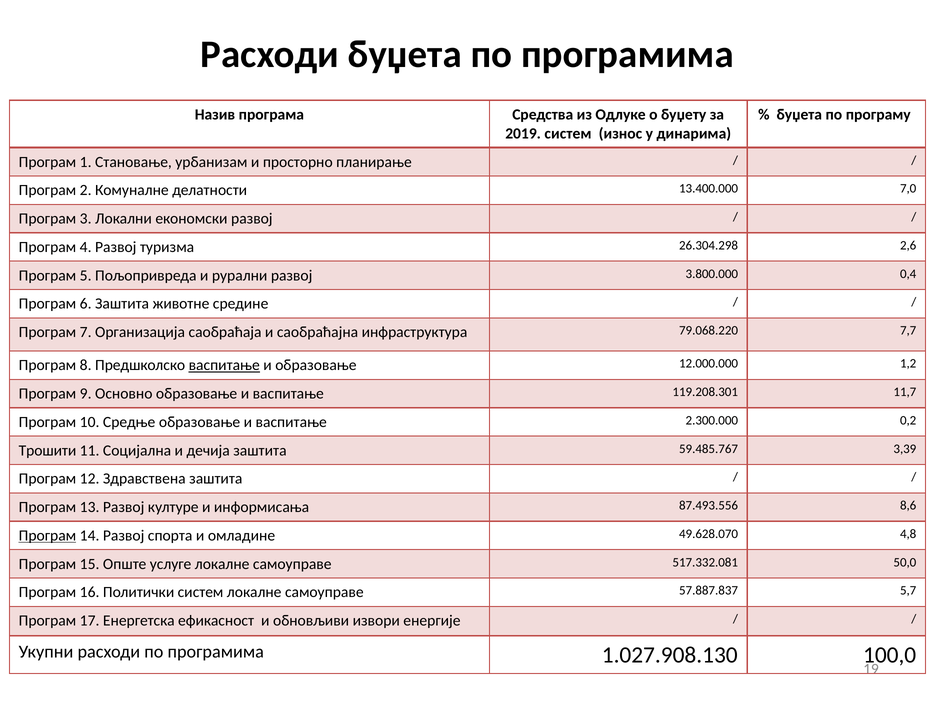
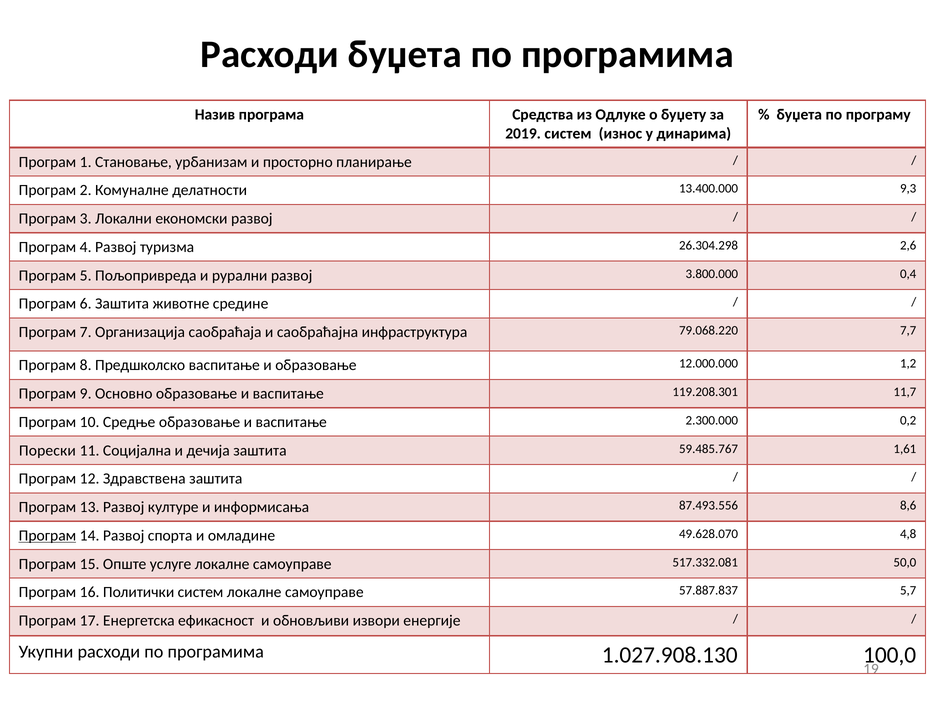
7,0: 7,0 -> 9,3 (908, 189)
васпитање underline: present -> none (224, 365)
Трошити: Трошити -> Порески (47, 451)
3,39: 3,39 -> 1,61 (905, 449)
